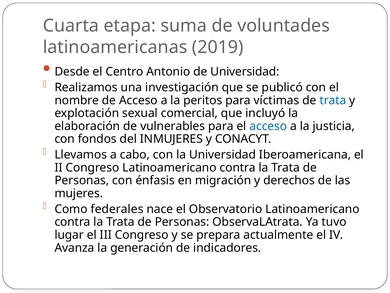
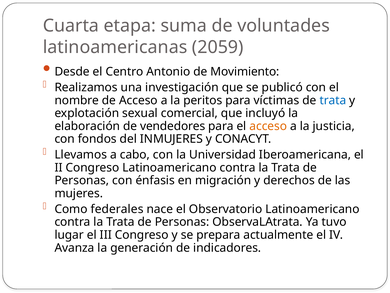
2019: 2019 -> 2059 (218, 47)
de Universidad: Universidad -> Movimiento (245, 72)
vulnerables: vulnerables -> vendedores (173, 126)
acceso colour: blue -> orange (268, 126)
